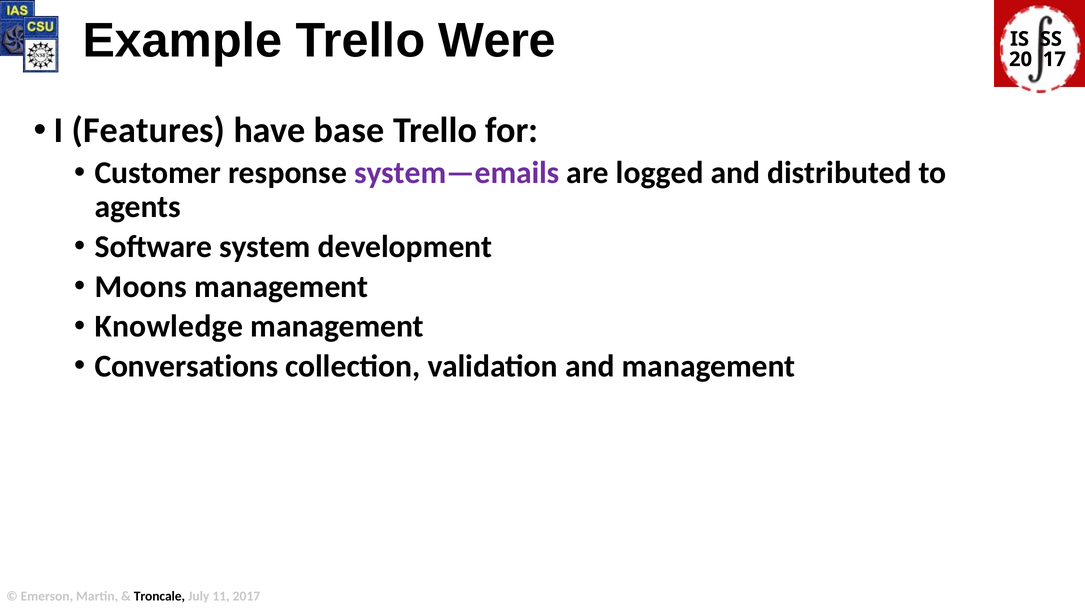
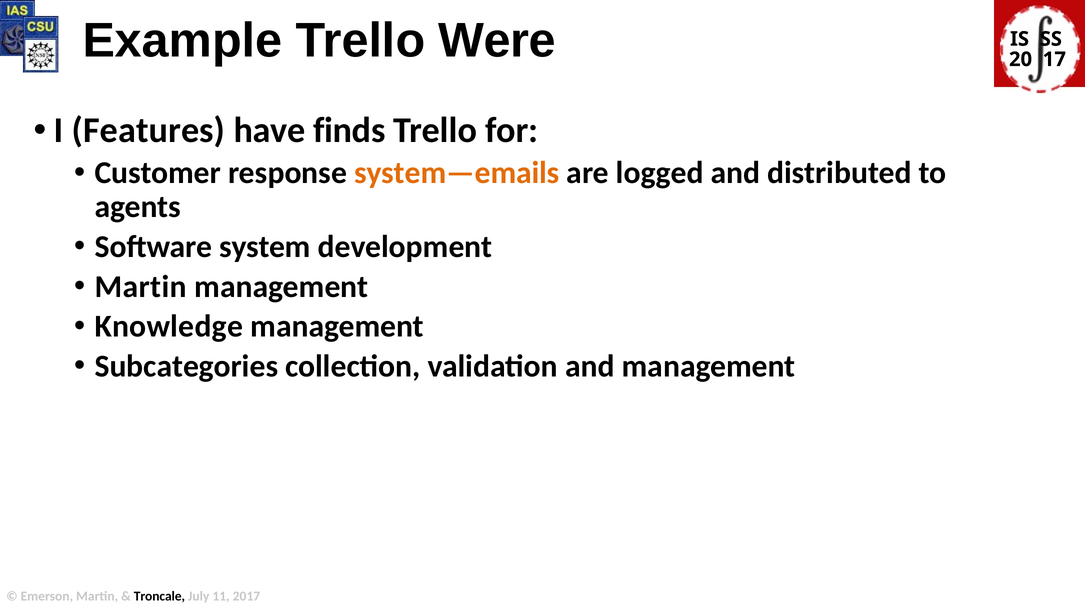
base: base -> finds (349, 130)
system—emails colour: purple -> orange (457, 173)
Moons: Moons -> Martin (141, 286)
Conversations: Conversations -> Subcategories (186, 366)
